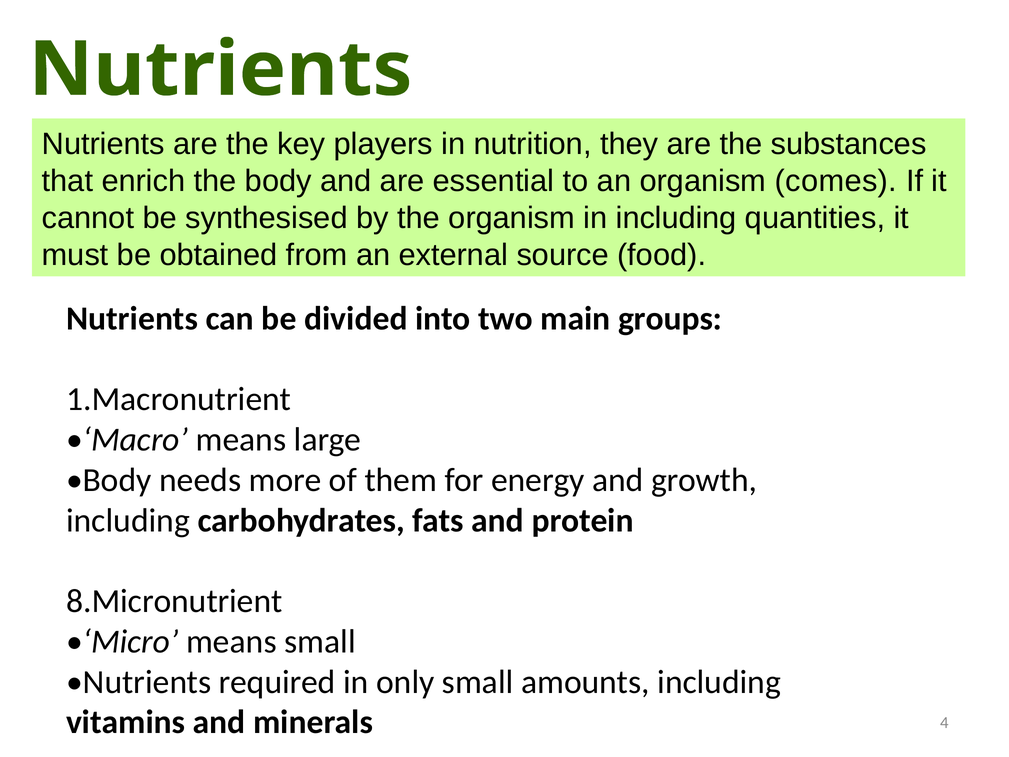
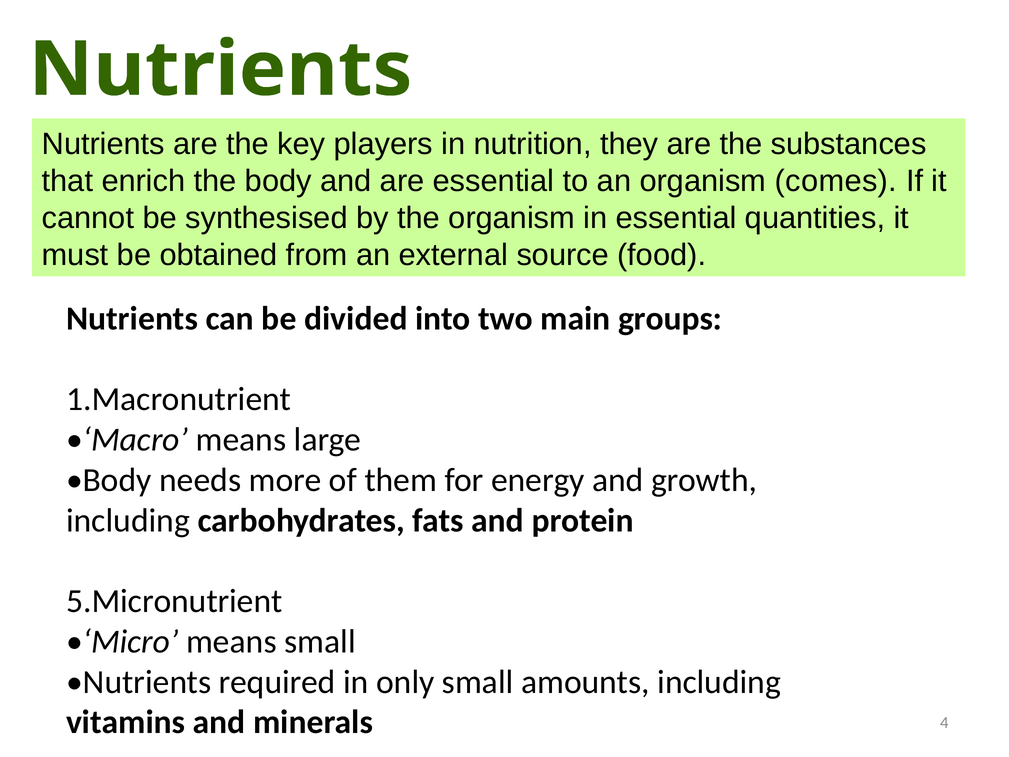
in including: including -> essential (676, 218)
8.Micronutrient: 8.Micronutrient -> 5.Micronutrient (174, 601)
